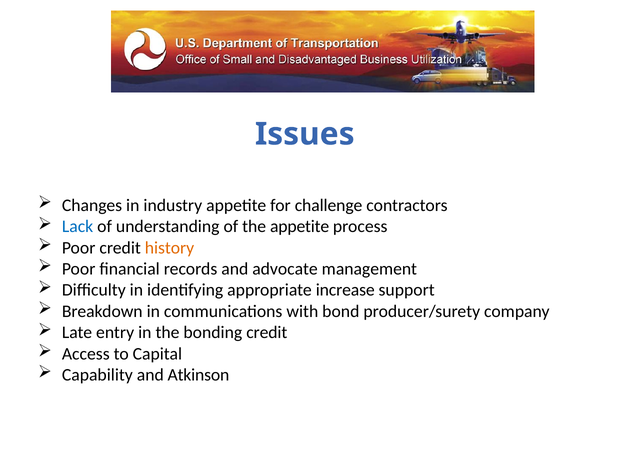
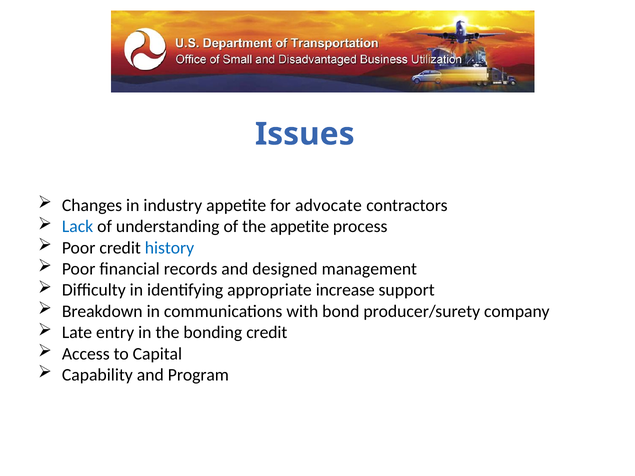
challenge: challenge -> advocate (328, 206)
history colour: orange -> blue (170, 248)
advocate: advocate -> designed (285, 269)
Atkinson: Atkinson -> Program (198, 375)
